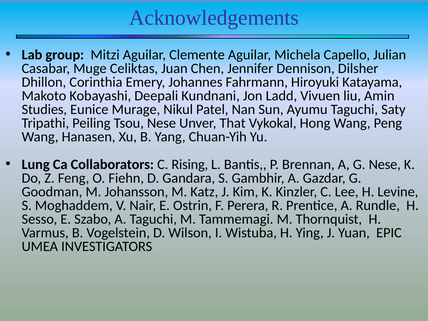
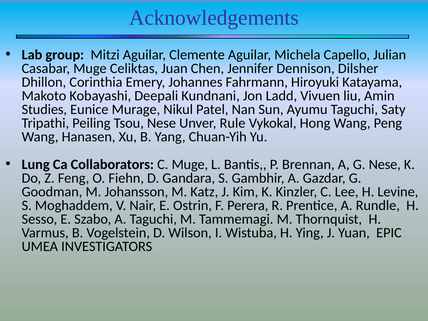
That: That -> Rule (233, 123)
C Rising: Rising -> Muge (190, 164)
